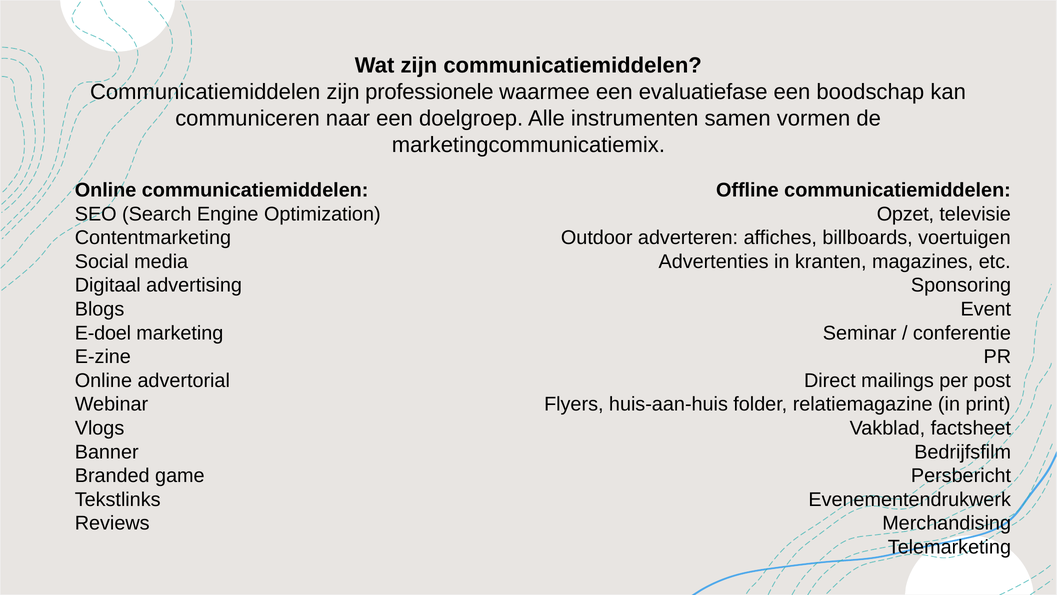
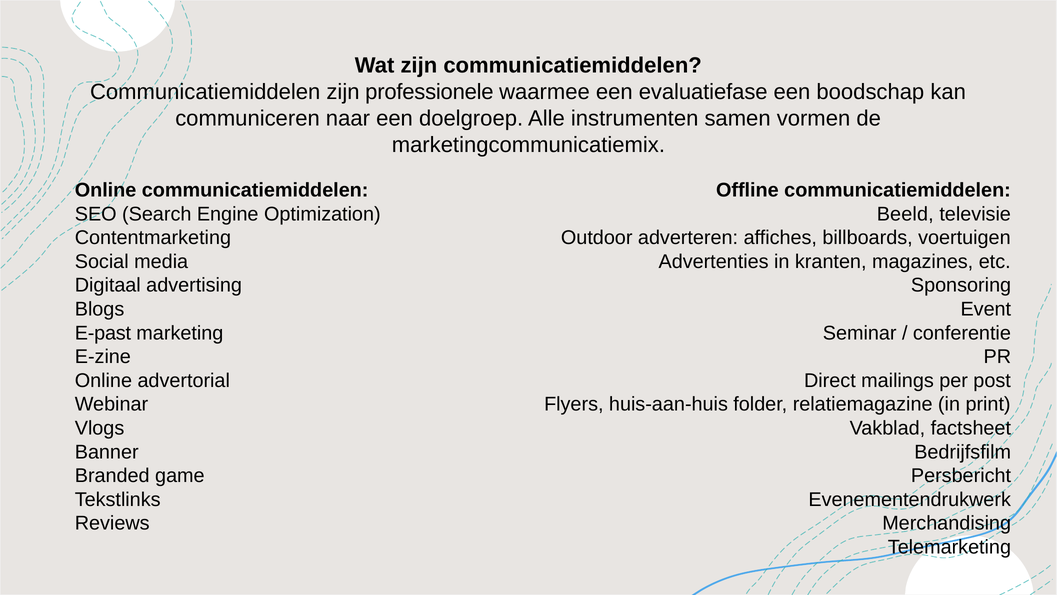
Opzet: Opzet -> Beeld (905, 214)
E-doel: E-doel -> E-past (103, 333)
